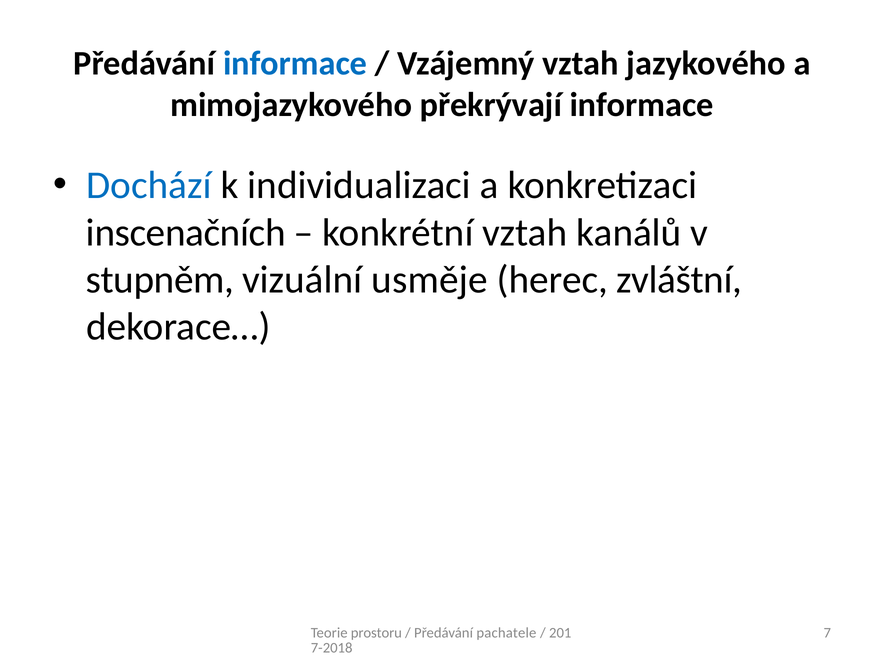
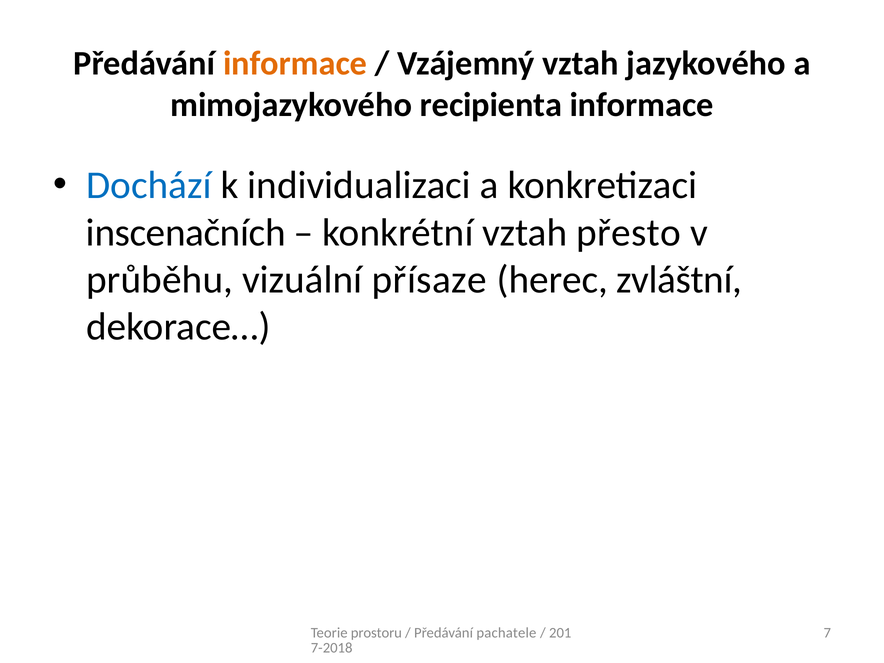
informace colour: blue -> orange (295, 64)
překrývají: překrývají -> recipienta (491, 105)
kanálů: kanálů -> přesto (629, 233)
stupněm: stupněm -> průběhu (160, 280)
usměje: usměje -> přísaze (429, 280)
